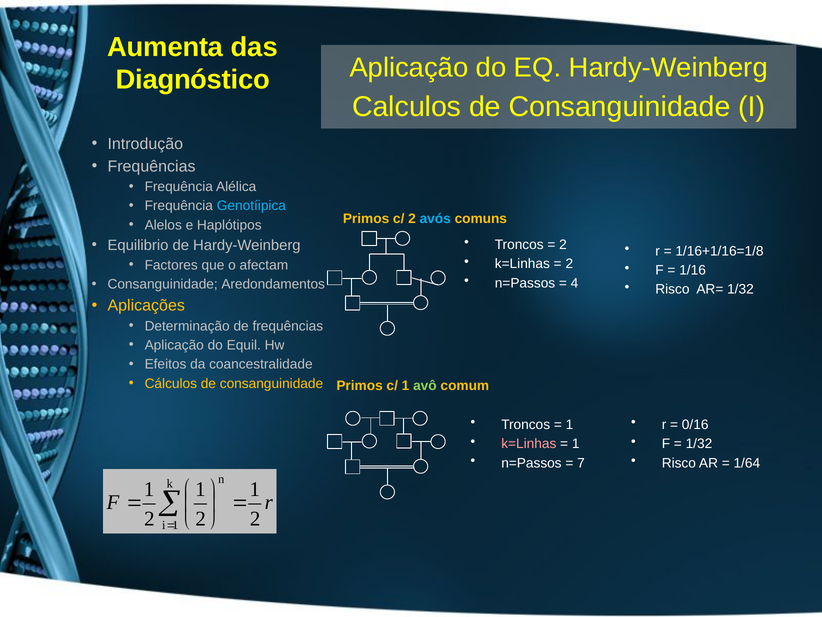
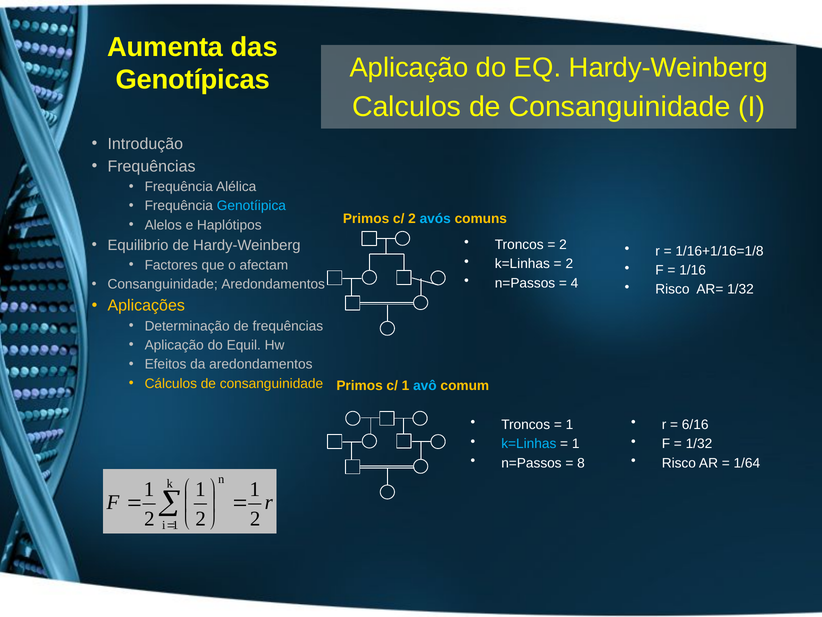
Diagnóstico: Diagnóstico -> Genotípicas (193, 80)
da coancestralidade: coancestralidade -> aredondamentos (261, 364)
avô colour: light green -> light blue (425, 386)
0/16: 0/16 -> 6/16 (695, 424)
k=Linhas colour: pink -> light blue (529, 443)
7: 7 -> 8 (581, 463)
